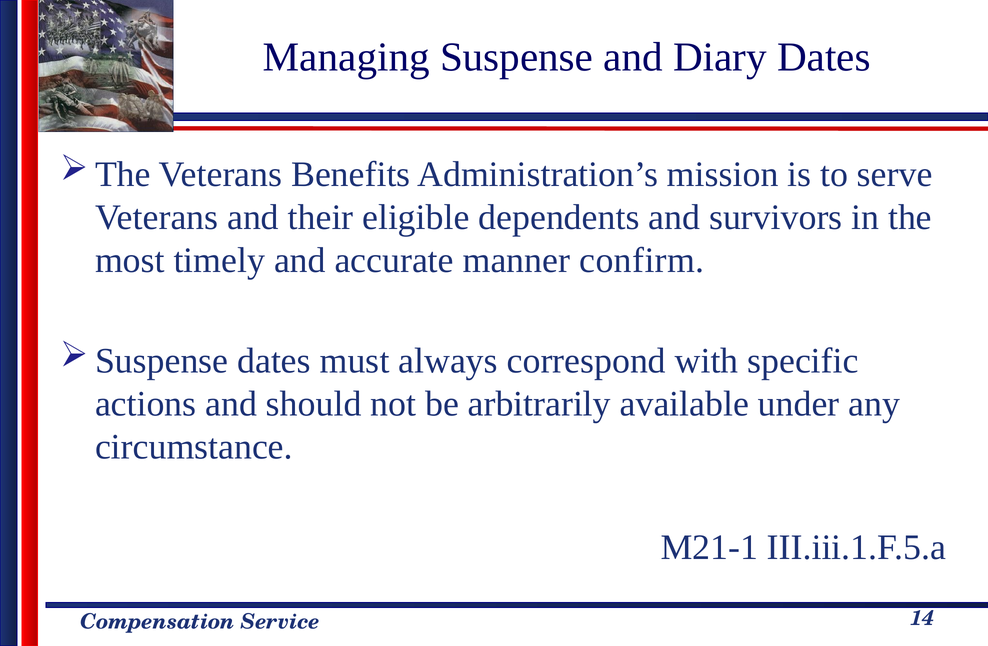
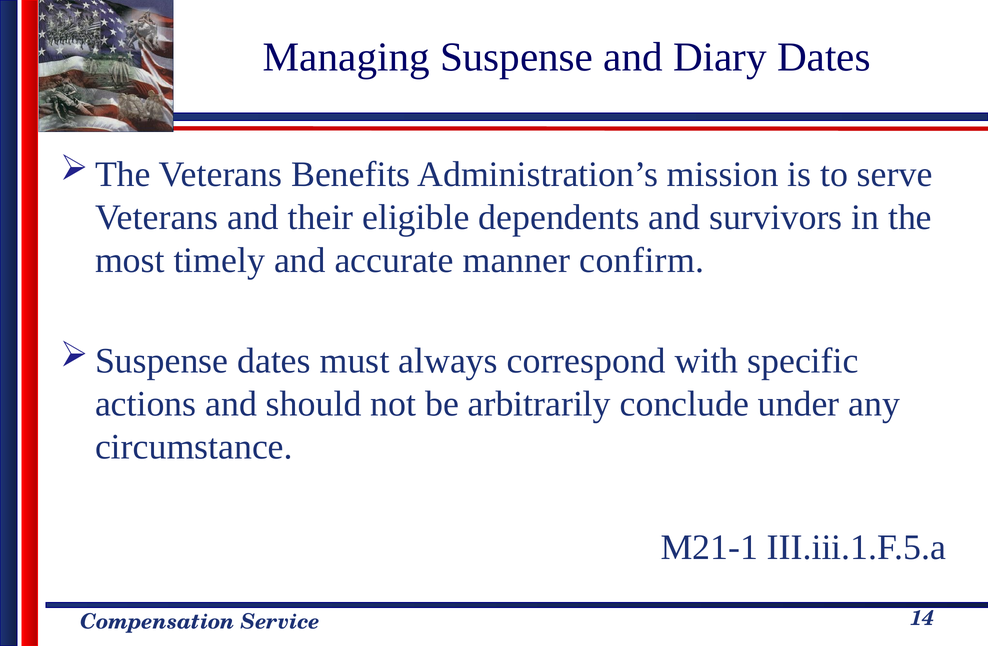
available: available -> conclude (684, 404)
